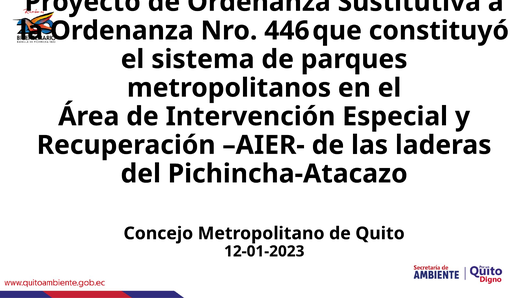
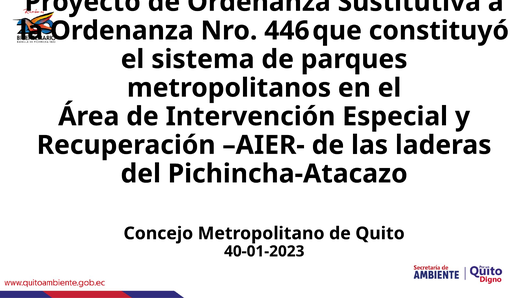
12-01-2023: 12-01-2023 -> 40-01-2023 (264, 251)
